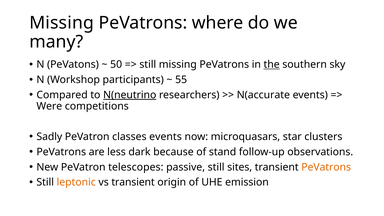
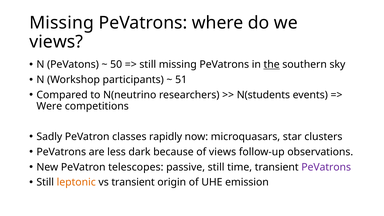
many: many -> views (56, 42)
55: 55 -> 51 (181, 80)
N(neutrino underline: present -> none (130, 95)
N(accurate: N(accurate -> N(students (263, 95)
classes events: events -> rapidly (166, 137)
of stand: stand -> views (223, 152)
sites: sites -> time (240, 167)
PeVatrons colour: orange -> purple (326, 167)
